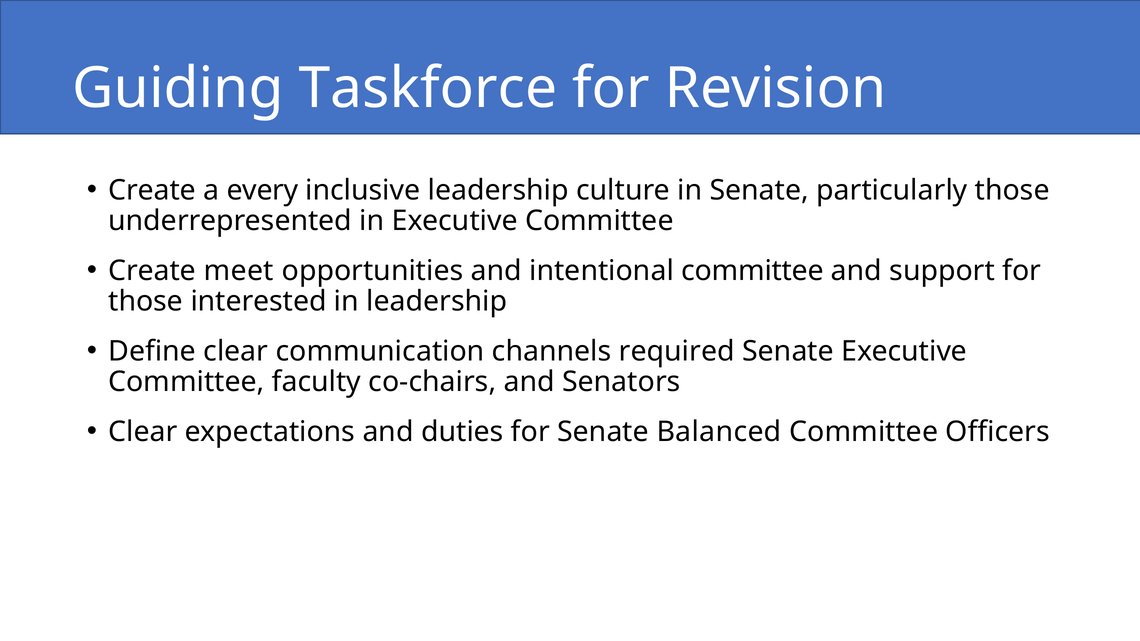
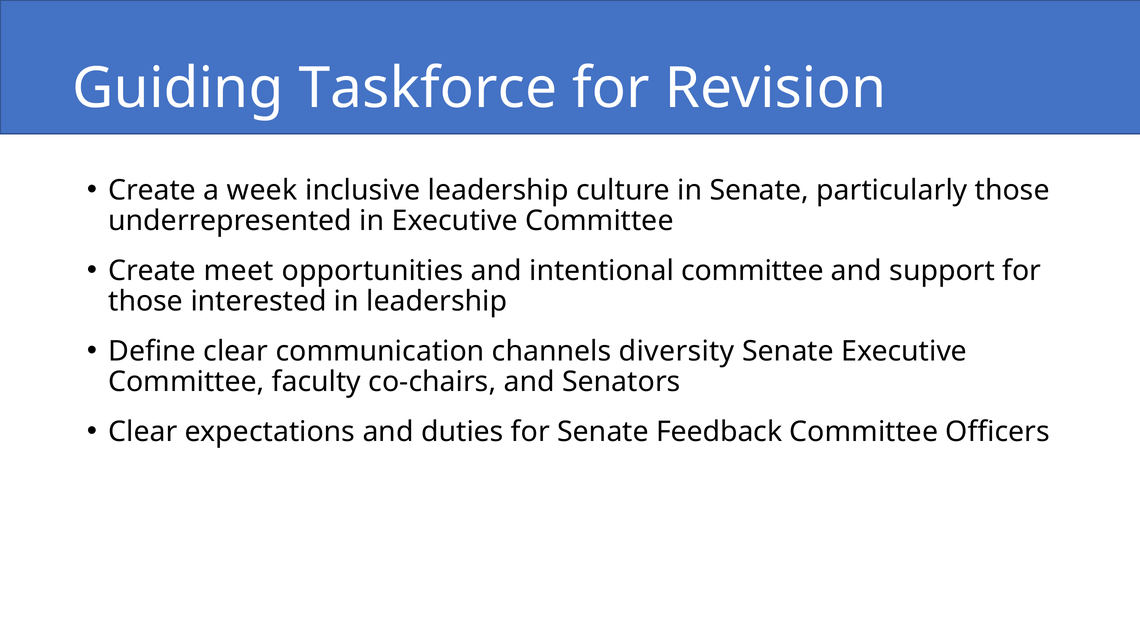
every: every -> week (262, 190)
required: required -> diversity (677, 351)
Balanced: Balanced -> Feedback (719, 432)
